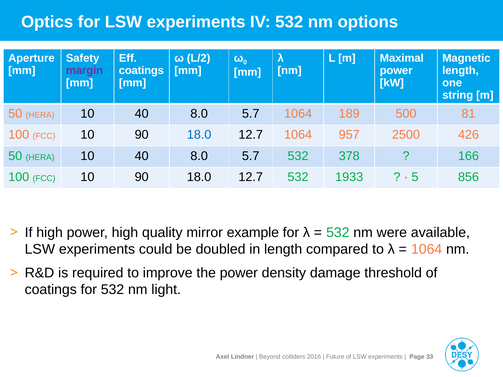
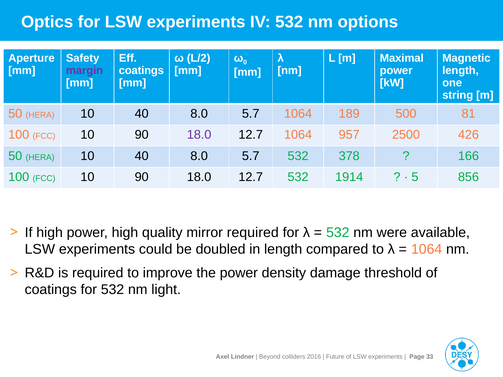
18.0 colour: blue -> purple (199, 135)
1933: 1933 -> 1914 (349, 177)
mirror example: example -> required (253, 233)
